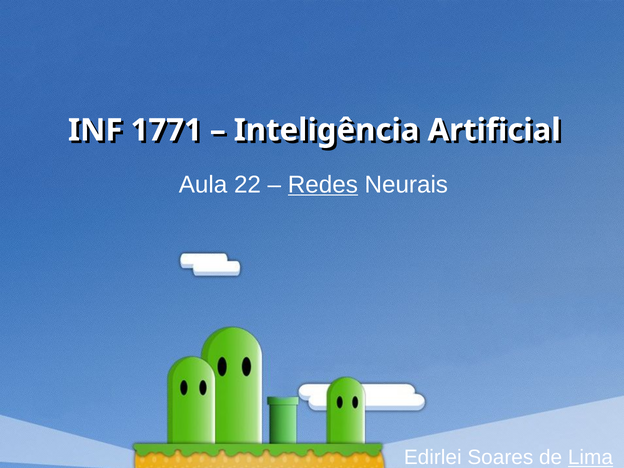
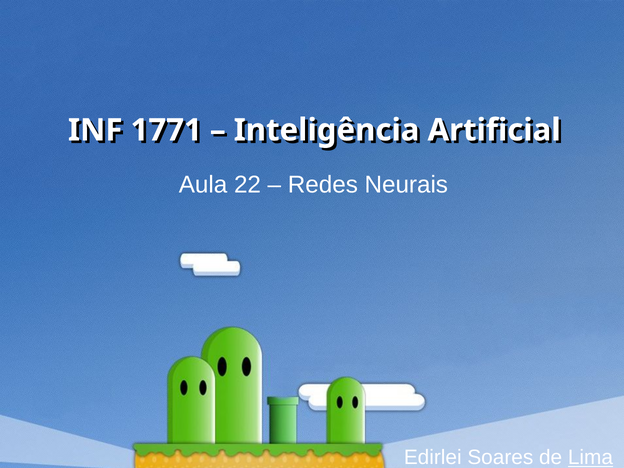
Redes underline: present -> none (323, 185)
